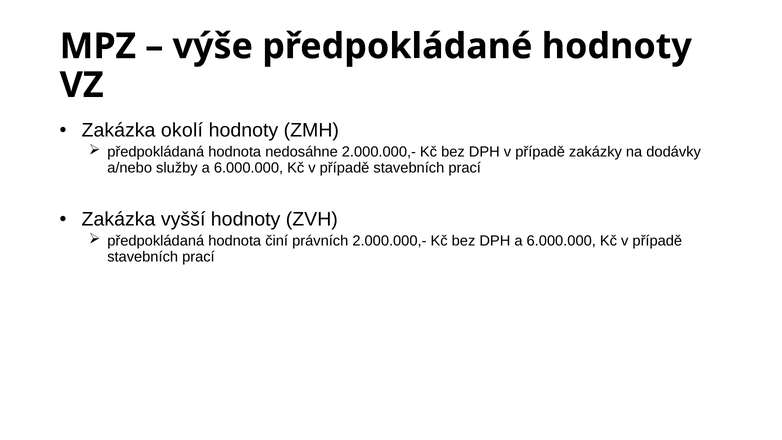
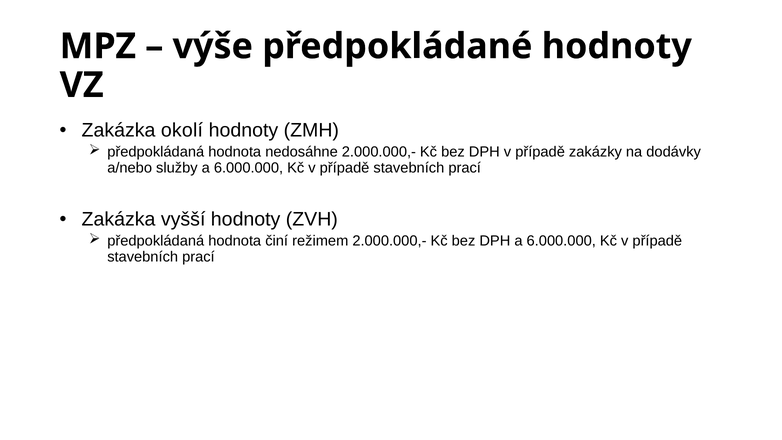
právních: právních -> režimem (320, 241)
